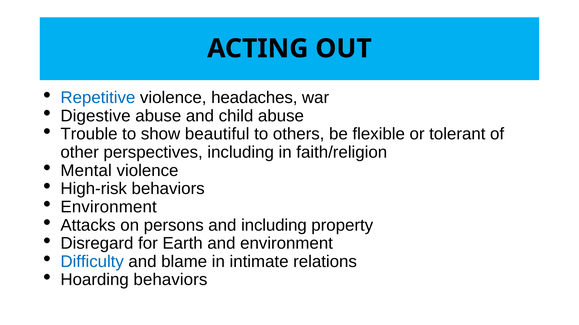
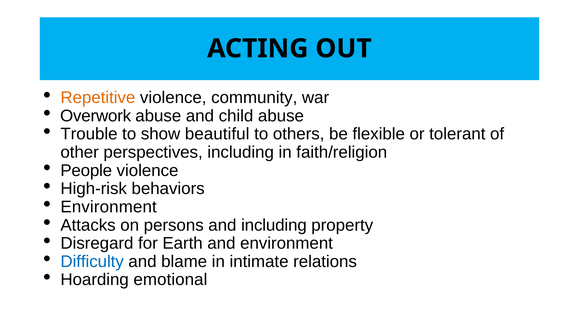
Repetitive colour: blue -> orange (98, 98)
headaches: headaches -> community (254, 98)
Digestive: Digestive -> Overwork (96, 116)
Mental: Mental -> People (86, 171)
Hoarding behaviors: behaviors -> emotional (170, 280)
